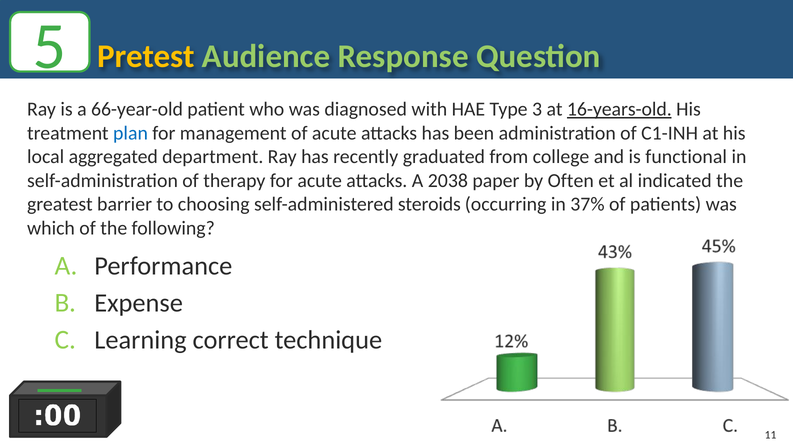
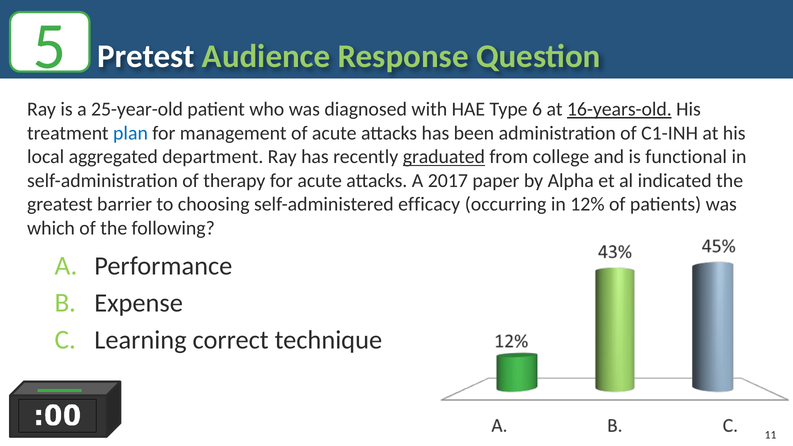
Pretest colour: yellow -> white (146, 56)
66-year-old: 66-year-old -> 25-year-old (137, 109)
3: 3 -> 6 (537, 109)
graduated underline: none -> present (444, 157)
2038: 2038 -> 2017 (448, 181)
Often: Often -> Alpha (571, 181)
steroids: steroids -> efficacy (429, 204)
37%: 37% -> 12% (587, 204)
